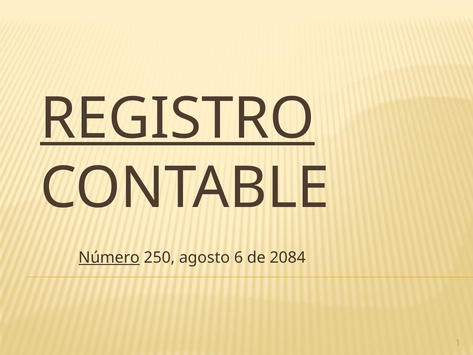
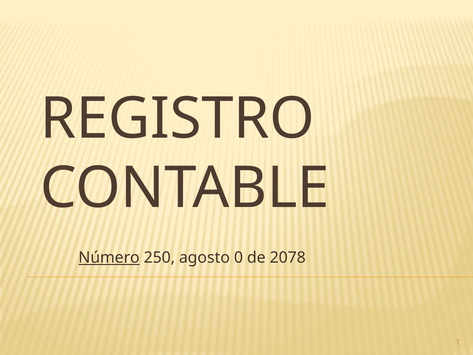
REGISTRO underline: present -> none (177, 119)
6: 6 -> 0 (239, 258)
2084: 2084 -> 2078 (288, 258)
